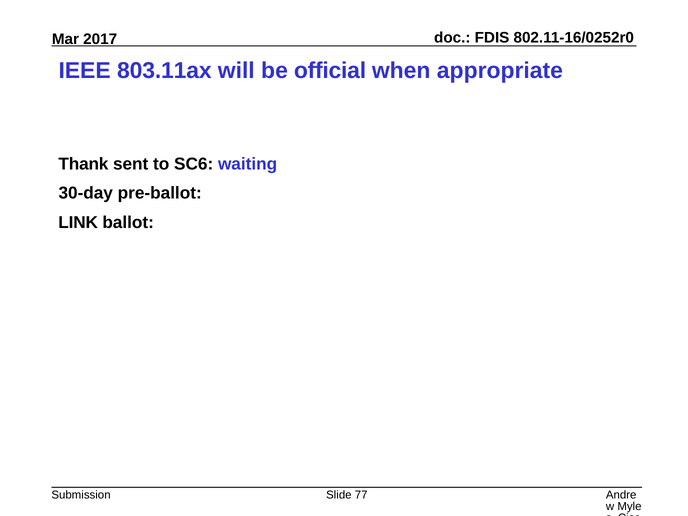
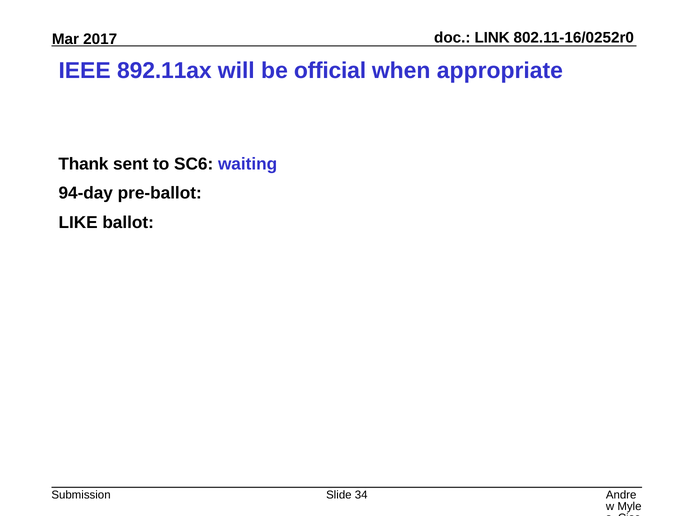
FDIS: FDIS -> LINK (492, 38)
803.11ax: 803.11ax -> 892.11ax (164, 70)
30-day: 30-day -> 94-day (86, 193)
LINK: LINK -> LIKE (78, 223)
77: 77 -> 34 (361, 495)
